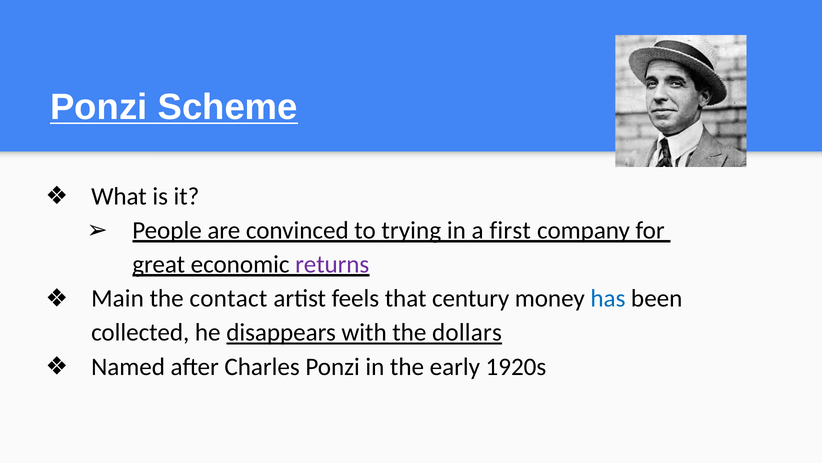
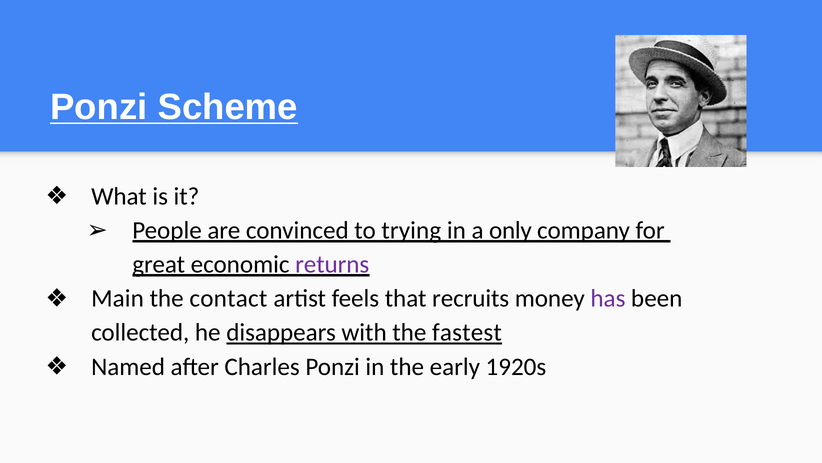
first: first -> only (510, 230)
century: century -> recruits (471, 298)
has colour: blue -> purple (608, 298)
dollars: dollars -> fastest (467, 332)
